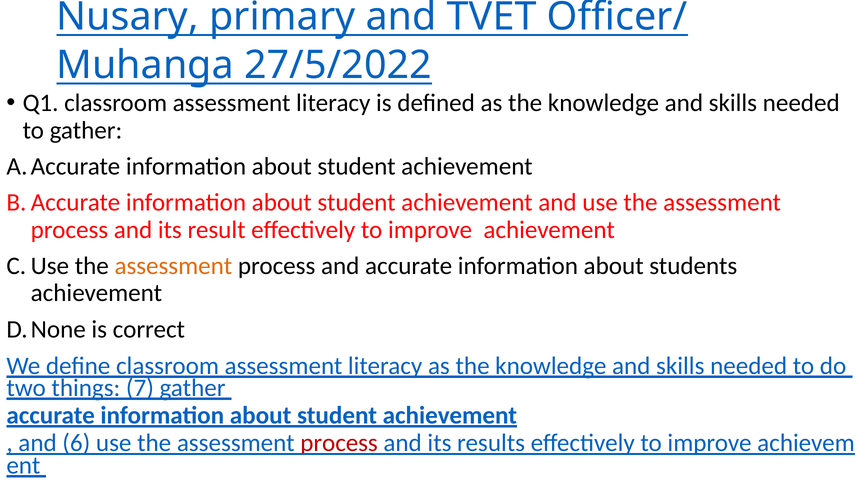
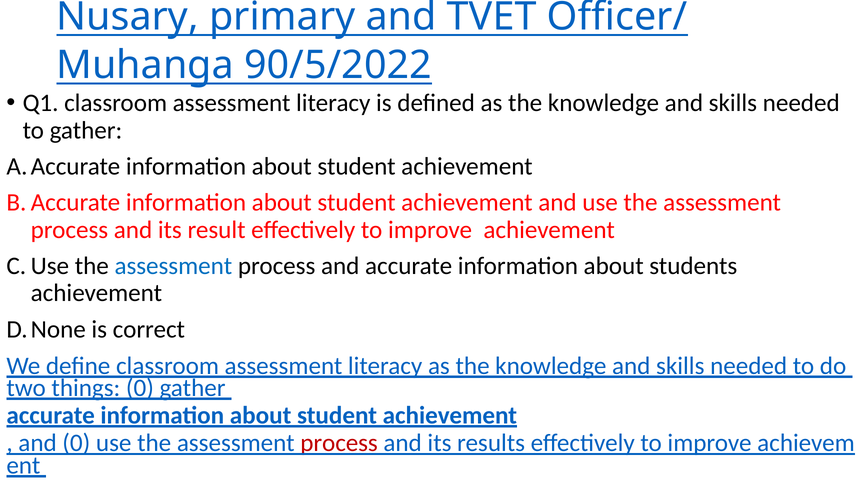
27/5/2022: 27/5/2022 -> 90/5/2022 (338, 65)
assessment colour: orange -> blue (173, 266)
things 7: 7 -> 0 (140, 388)
and 6: 6 -> 0 (76, 443)
